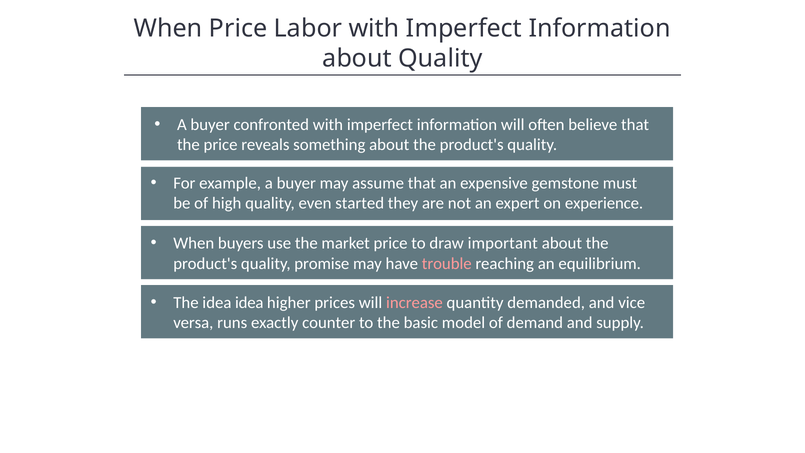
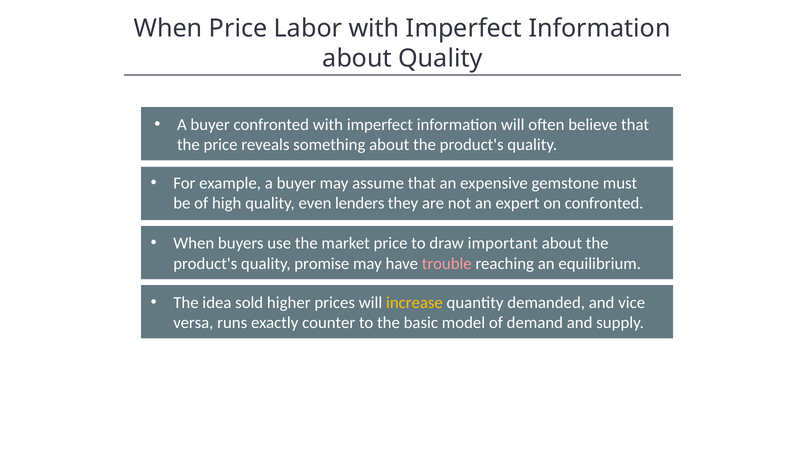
started: started -> lenders (360, 203)
on experience: experience -> confronted (604, 203)
idea idea: idea -> sold (249, 302)
increase colour: pink -> yellow (414, 302)
